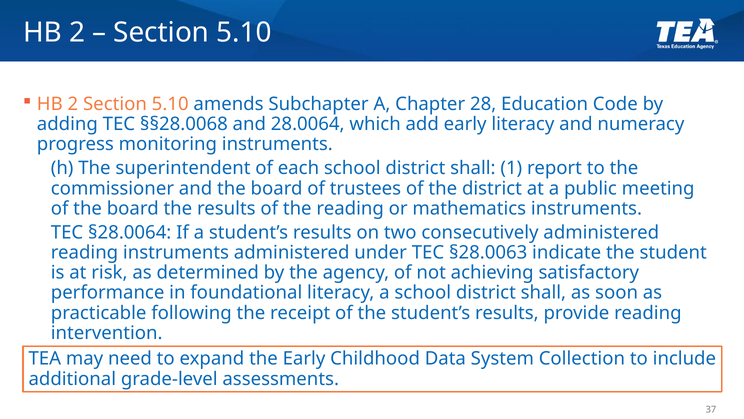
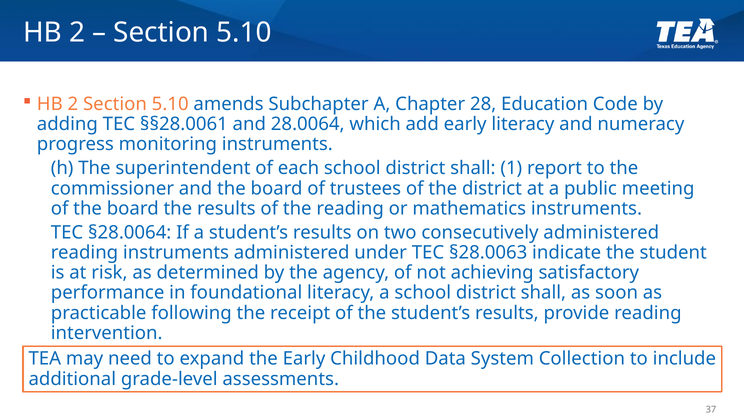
§§28.0068: §§28.0068 -> §§28.0061 (184, 124)
